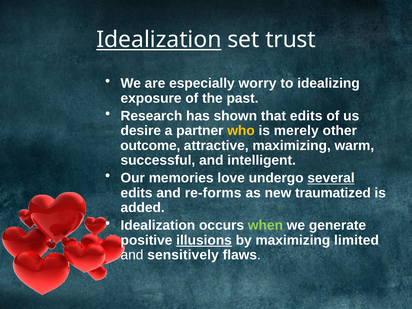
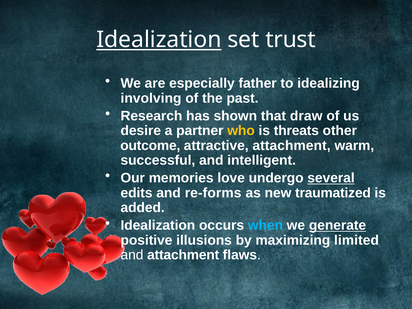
worry: worry -> father (258, 83)
exposure: exposure -> involving (151, 98)
that edits: edits -> draw (306, 116)
merely: merely -> threats (296, 131)
attractive maximizing: maximizing -> attachment (292, 146)
when colour: light green -> light blue (265, 225)
generate underline: none -> present (338, 225)
illusions underline: present -> none (204, 240)
and sensitively: sensitively -> attachment (183, 255)
